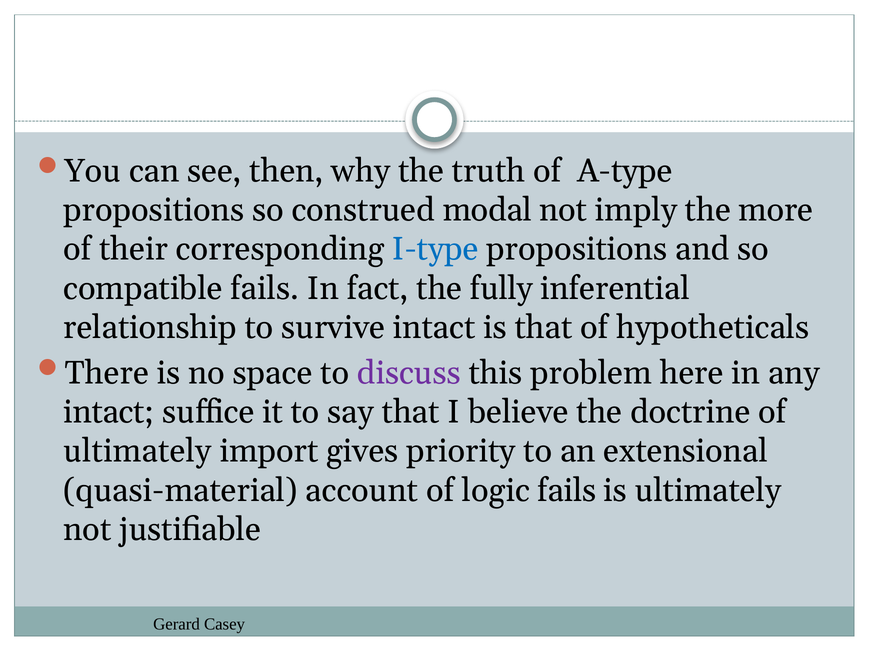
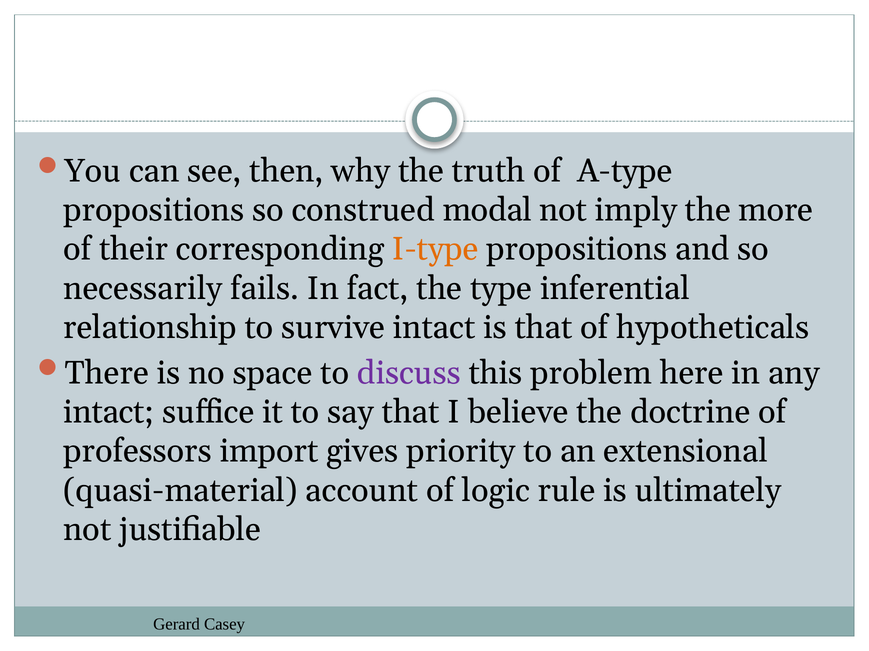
I-type colour: blue -> orange (435, 250)
compatible: compatible -> necessarily (143, 289)
fully: fully -> type (501, 289)
ultimately: ultimately -> professors (138, 452)
logic fails: fails -> rule (567, 491)
